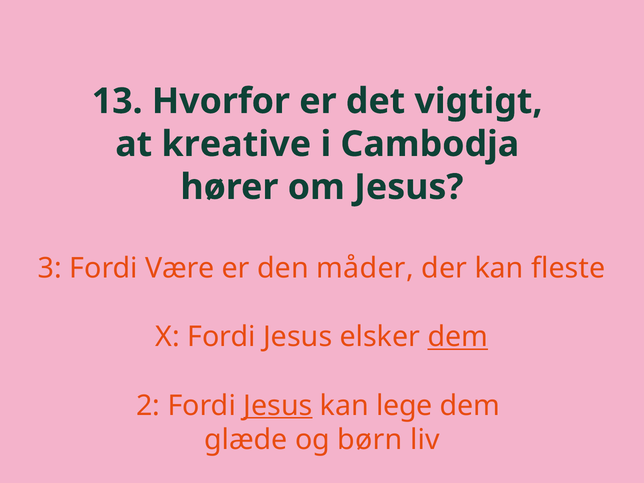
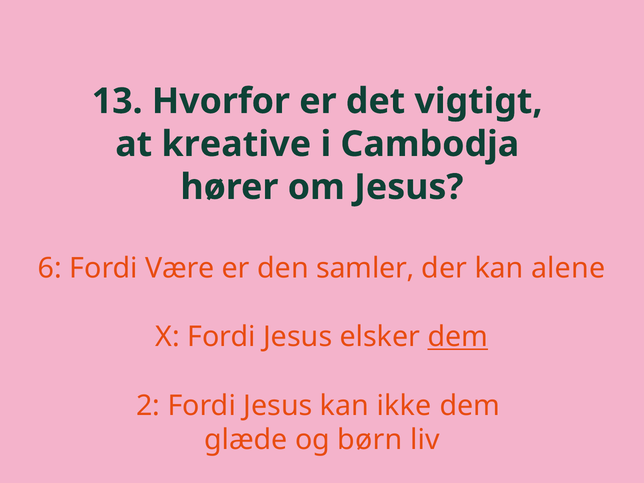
3: 3 -> 6 (50, 268)
måder: måder -> samler (365, 268)
fleste: fleste -> alene (568, 268)
Jesus underline: present -> none (278, 406)
lege: lege -> ikke (404, 406)
